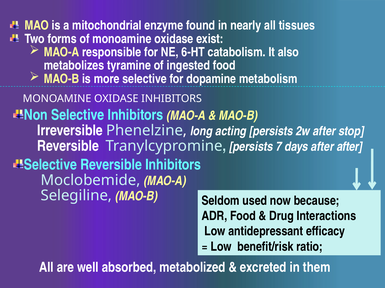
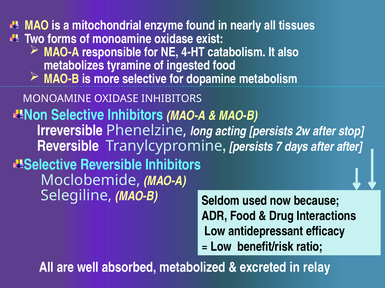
6-HT: 6-HT -> 4-HT (193, 52)
them: them -> relay (317, 268)
